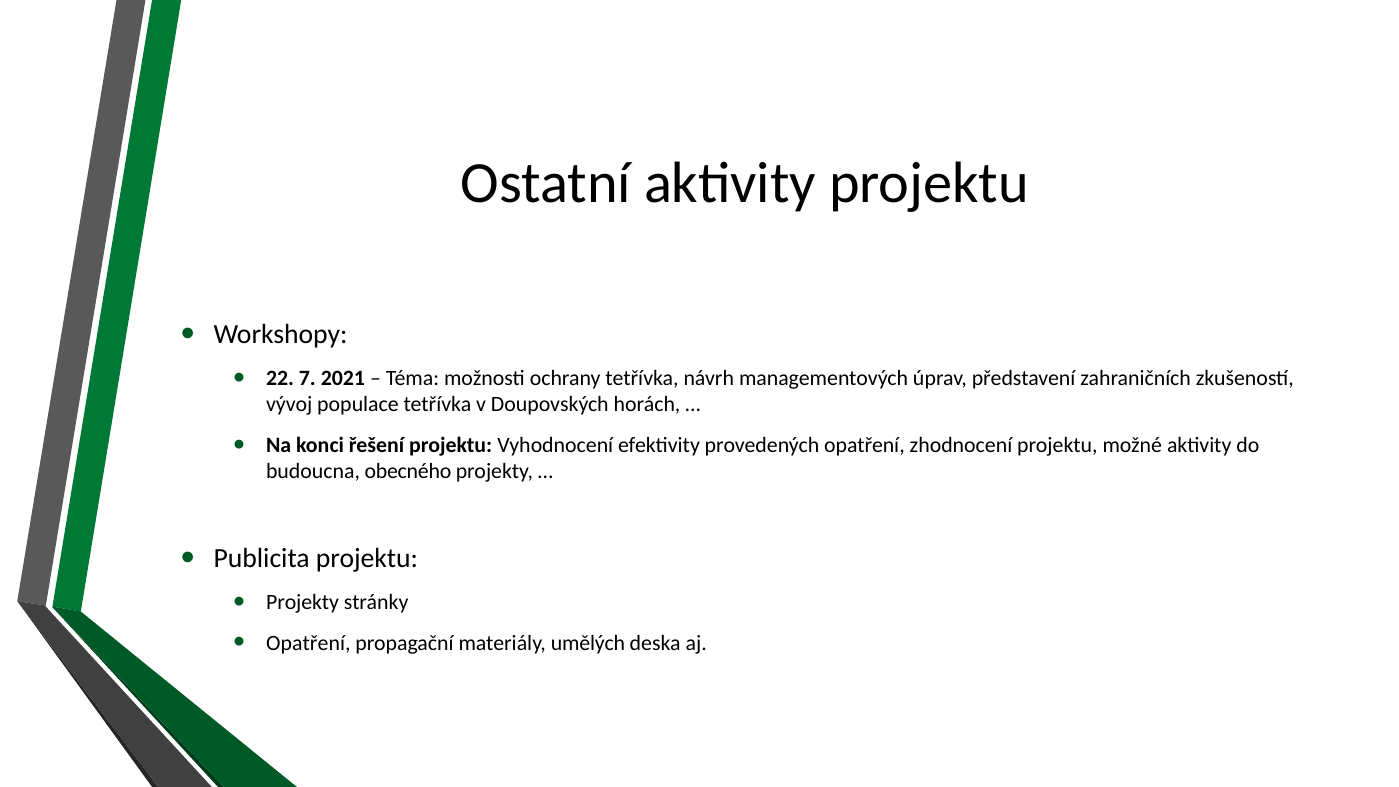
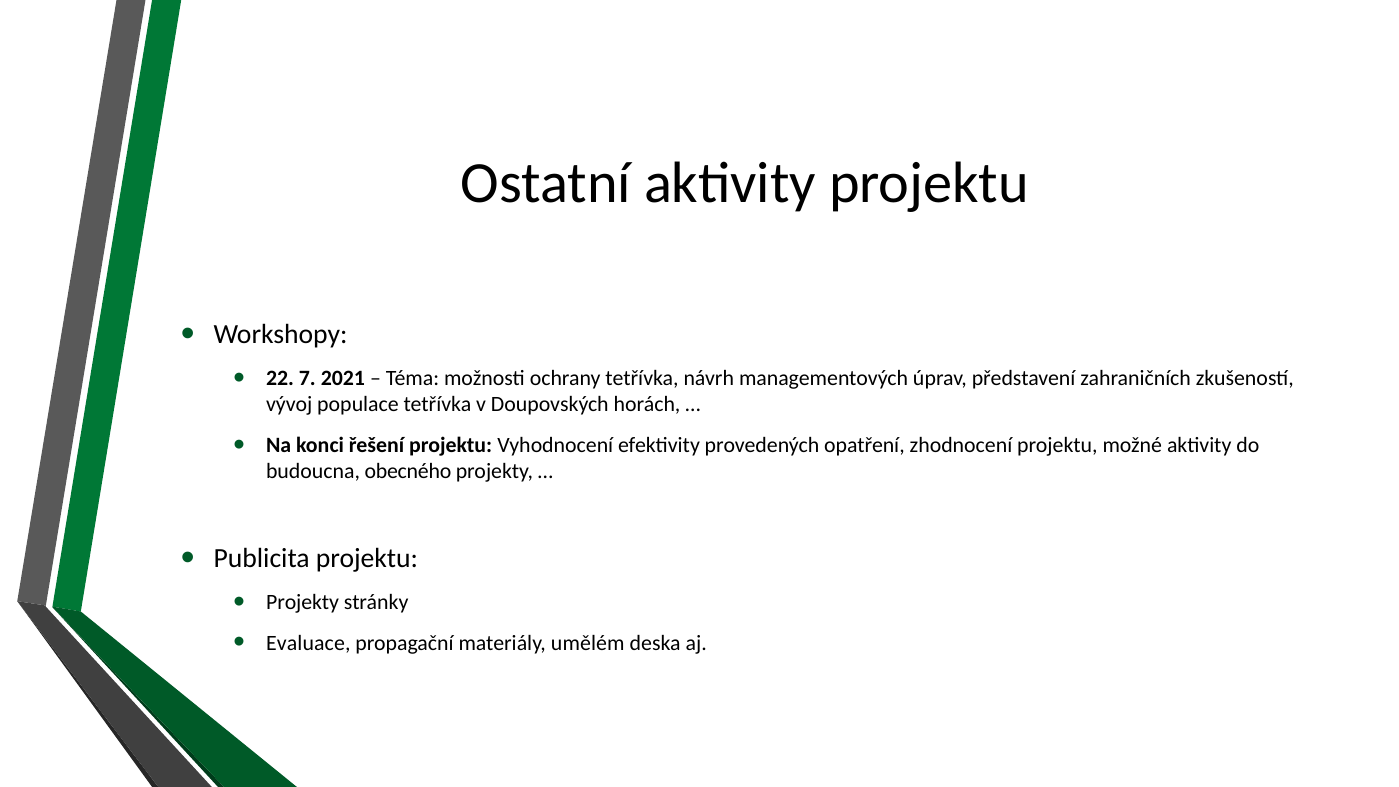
Opatření: Opatření -> Evaluace (308, 643)
umělých: umělých -> umělém (588, 643)
